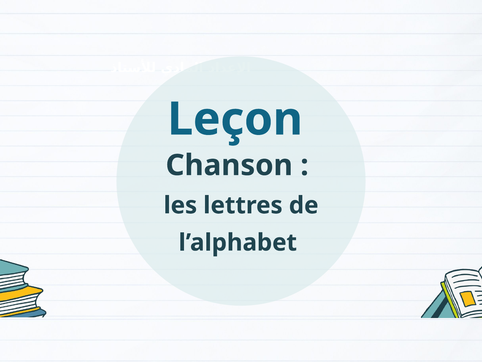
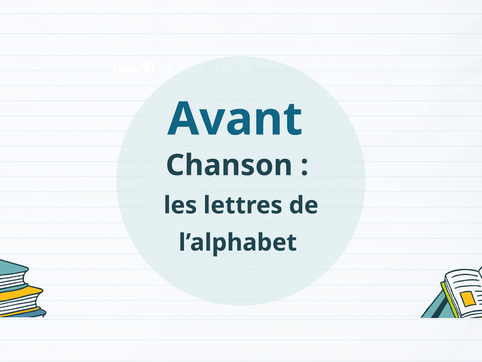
Leçon: Leçon -> Avant (235, 119)
